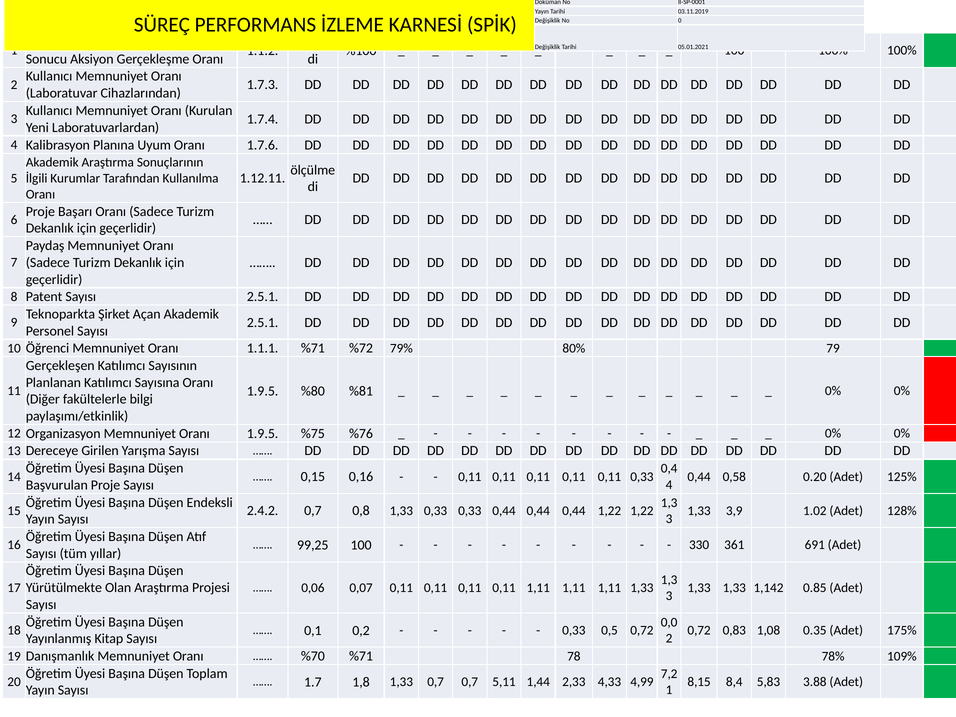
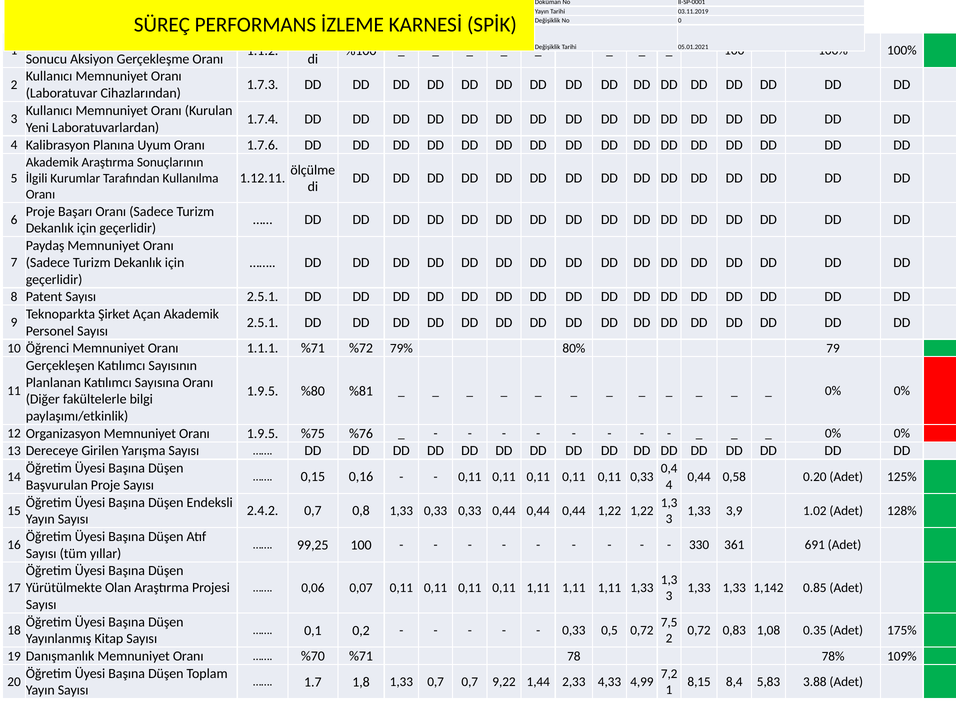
0,0: 0,0 -> 7,5 (669, 622)
5,11: 5,11 -> 9,22 (504, 682)
